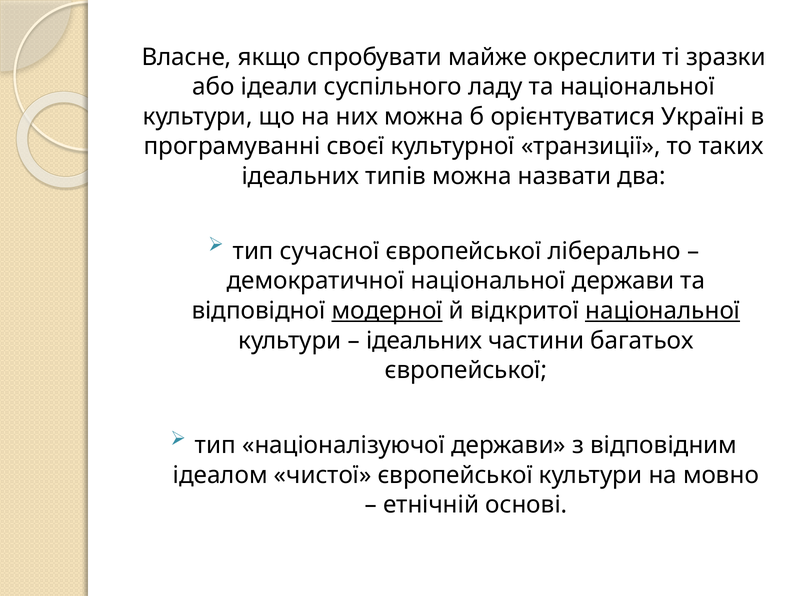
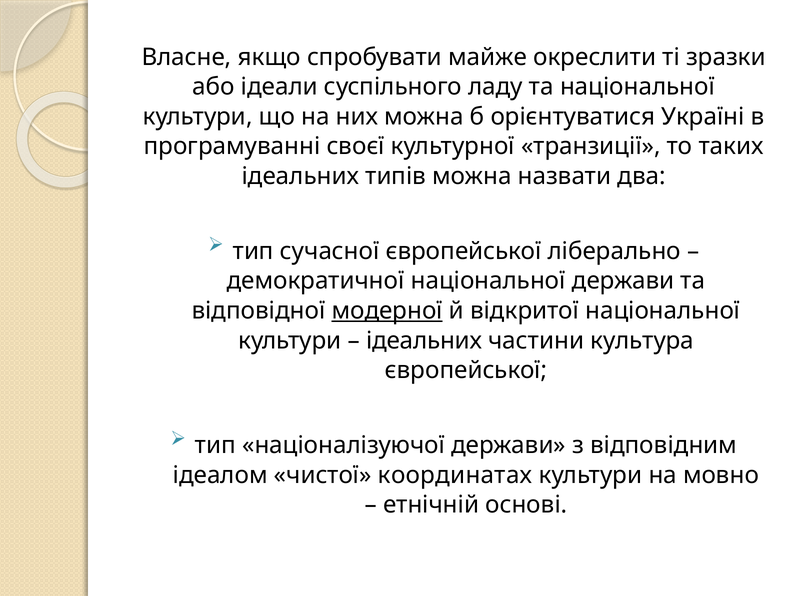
національної underline: present -> none (663, 311)
багатьох: багатьох -> культура (642, 340)
чистої європейської: європейської -> координатах (455, 475)
